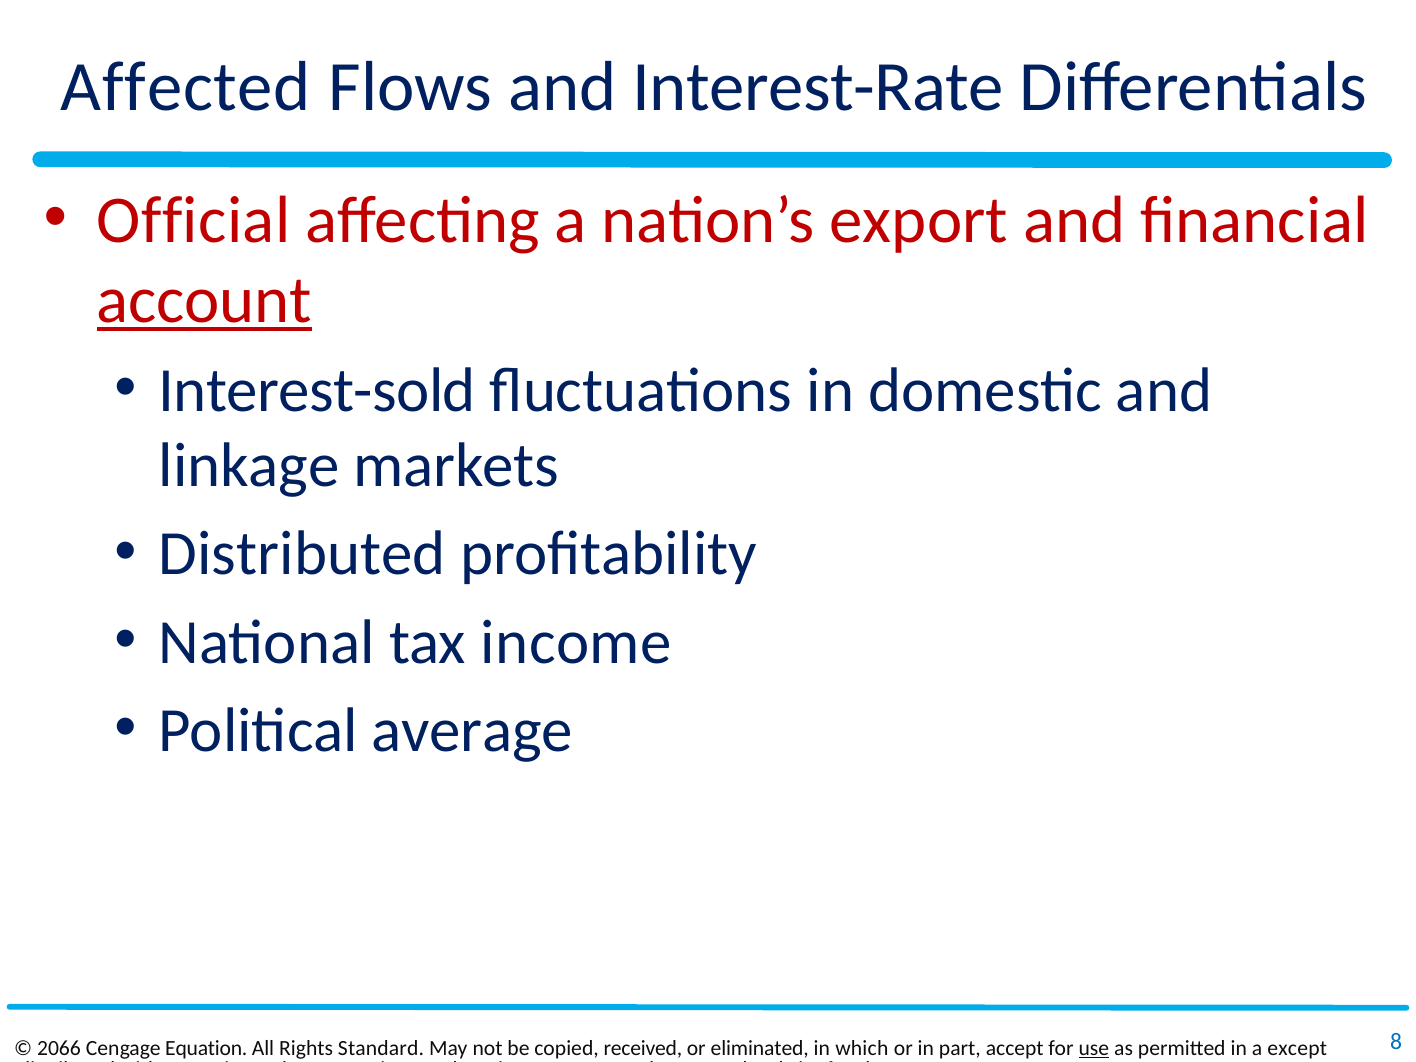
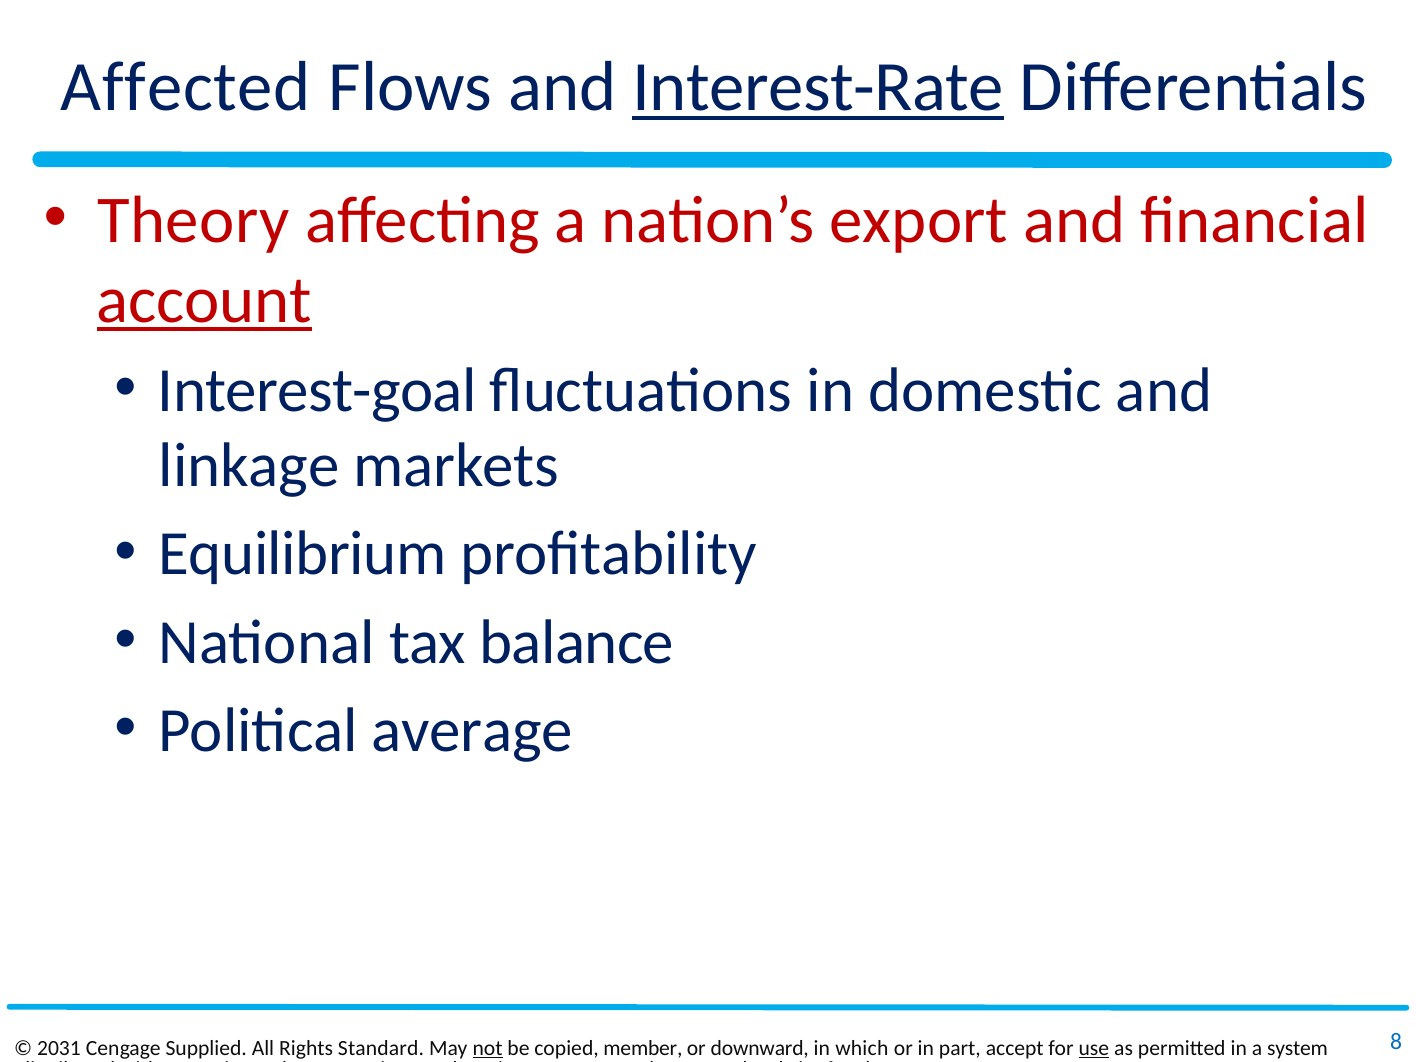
Interest-Rate underline: none -> present (818, 87)
Official: Official -> Theory (193, 220)
Interest-sold: Interest-sold -> Interest-goal (317, 390)
Distributed: Distributed -> Equilibrium (303, 554)
income: income -> balance (577, 642)
2066: 2066 -> 2031 (59, 1048)
Equation: Equation -> Supplied (206, 1048)
not underline: none -> present (488, 1048)
received: received -> member (643, 1048)
eliminated: eliminated -> downward (760, 1048)
except: except -> system (1297, 1048)
